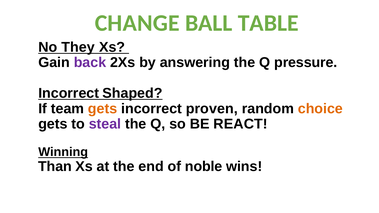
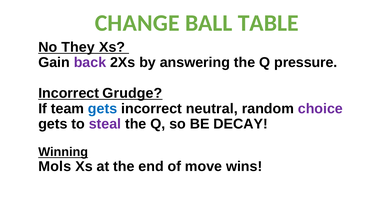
Shaped: Shaped -> Grudge (132, 93)
gets colour: orange -> blue (103, 109)
proven: proven -> neutral (212, 109)
choice colour: orange -> purple (320, 109)
REACT: REACT -> DECAY (241, 124)
Than: Than -> Mols (55, 167)
noble: noble -> move (204, 167)
